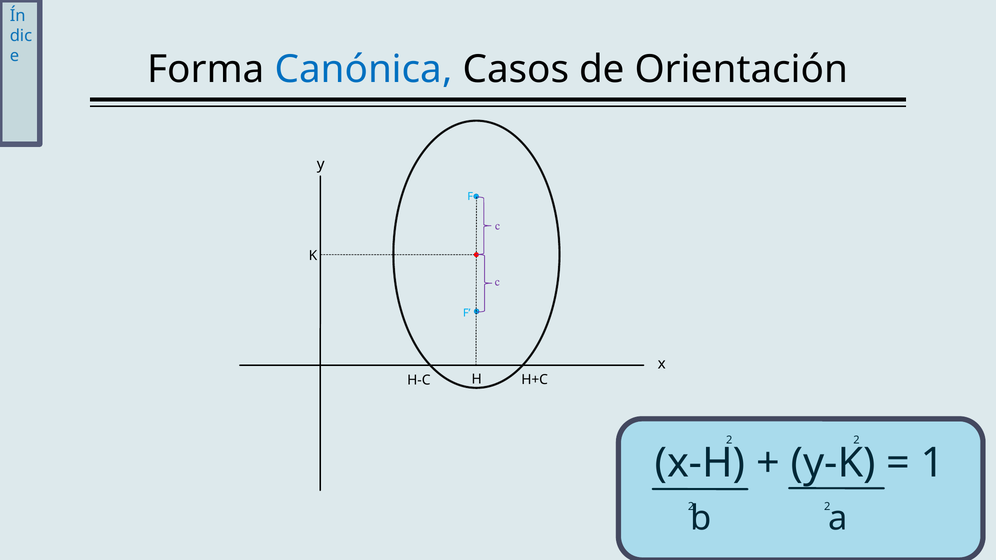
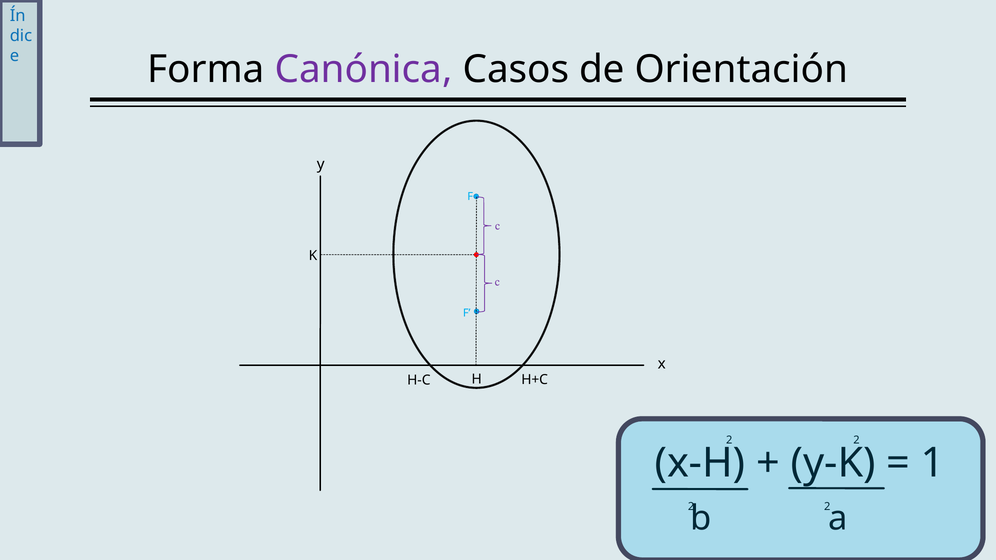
Canónica colour: blue -> purple (364, 70)
